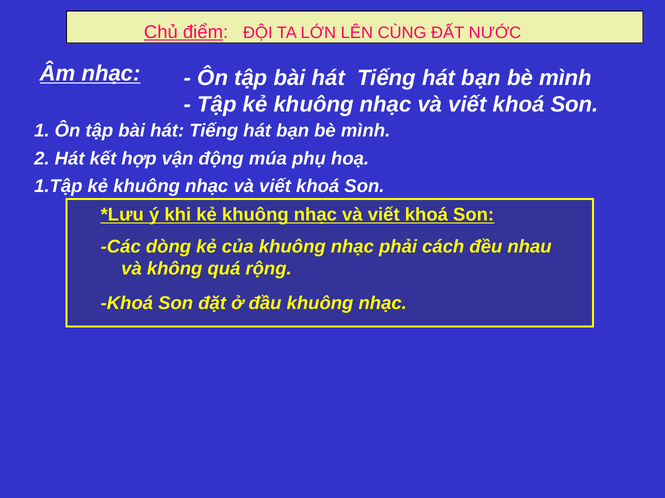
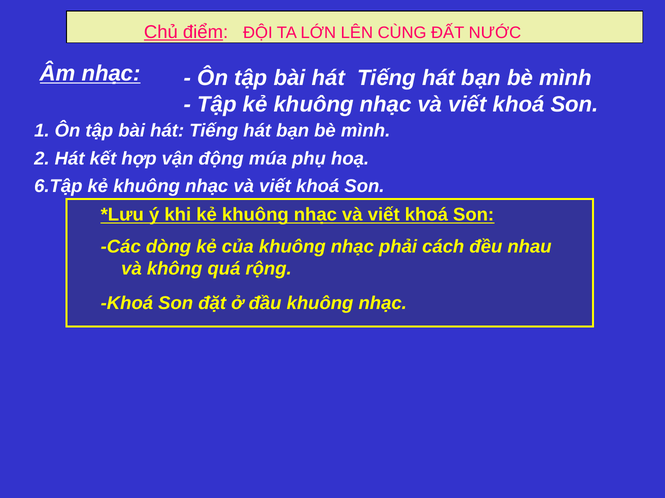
1.Tập: 1.Tập -> 6.Tập (58, 186)
